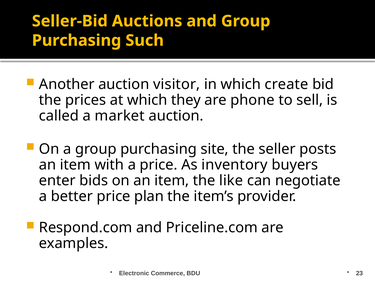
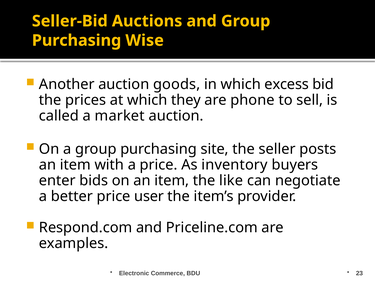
Such: Such -> Wise (145, 40)
visitor: visitor -> goods (177, 84)
create: create -> excess (287, 84)
plan: plan -> user (149, 196)
